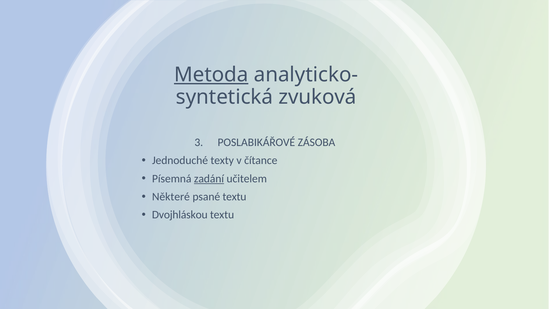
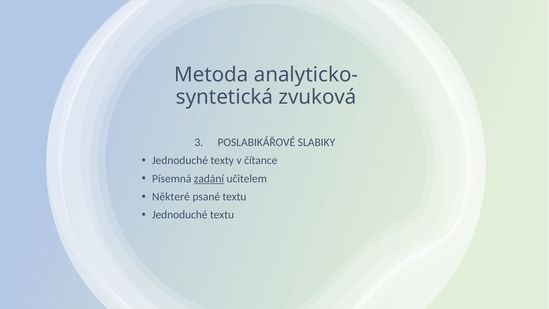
Metoda underline: present -> none (211, 75)
ZÁSOBA: ZÁSOBA -> SLABIKY (316, 142)
Dvojhláskou: Dvojhláskou -> Jednoduché (180, 215)
